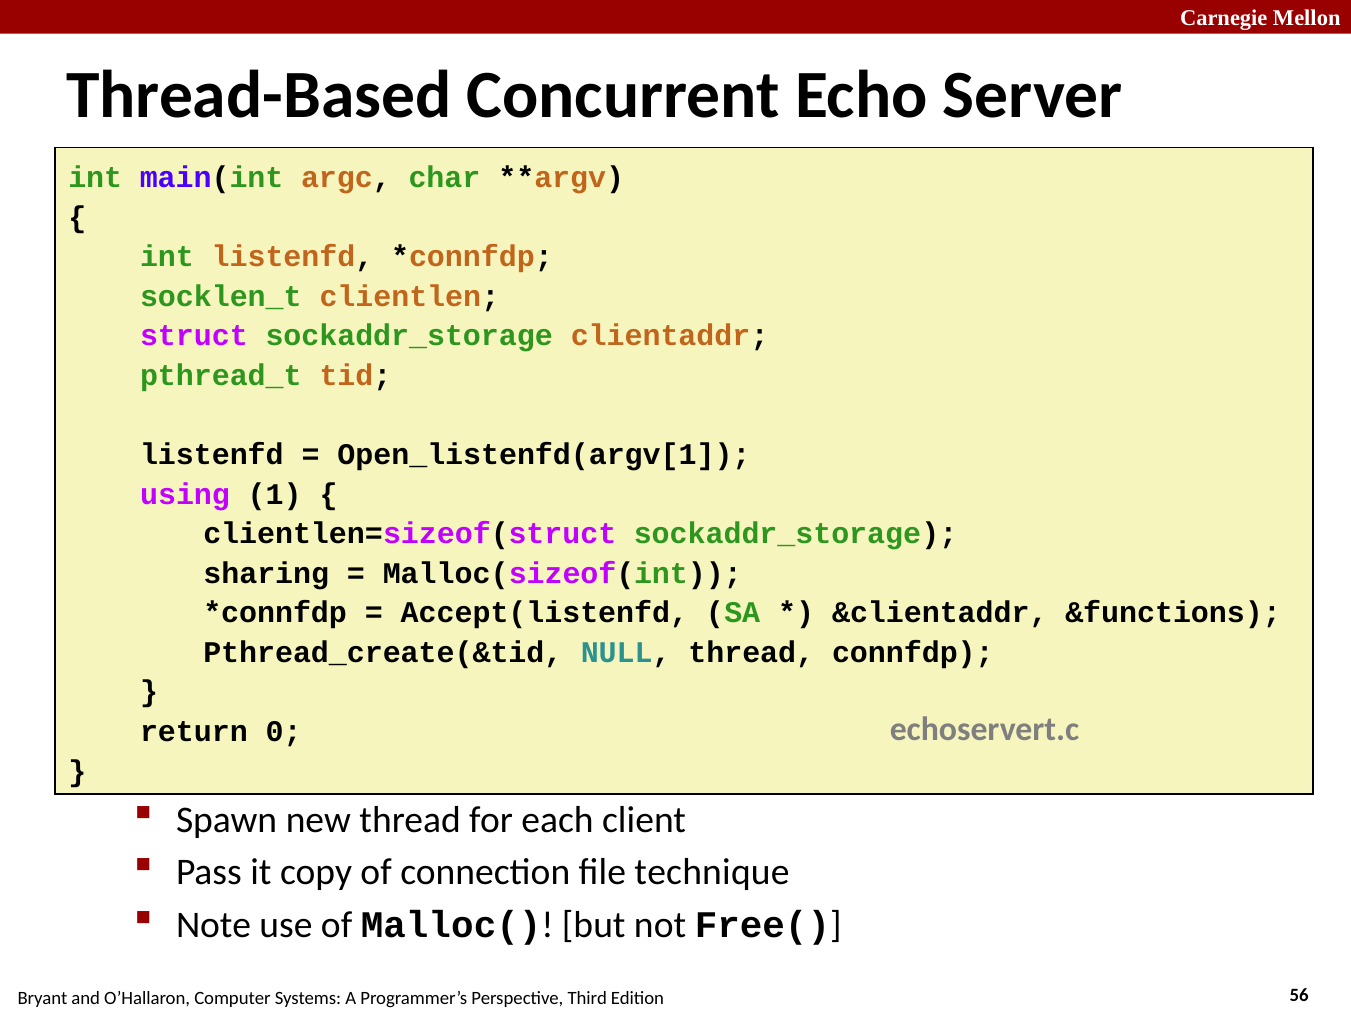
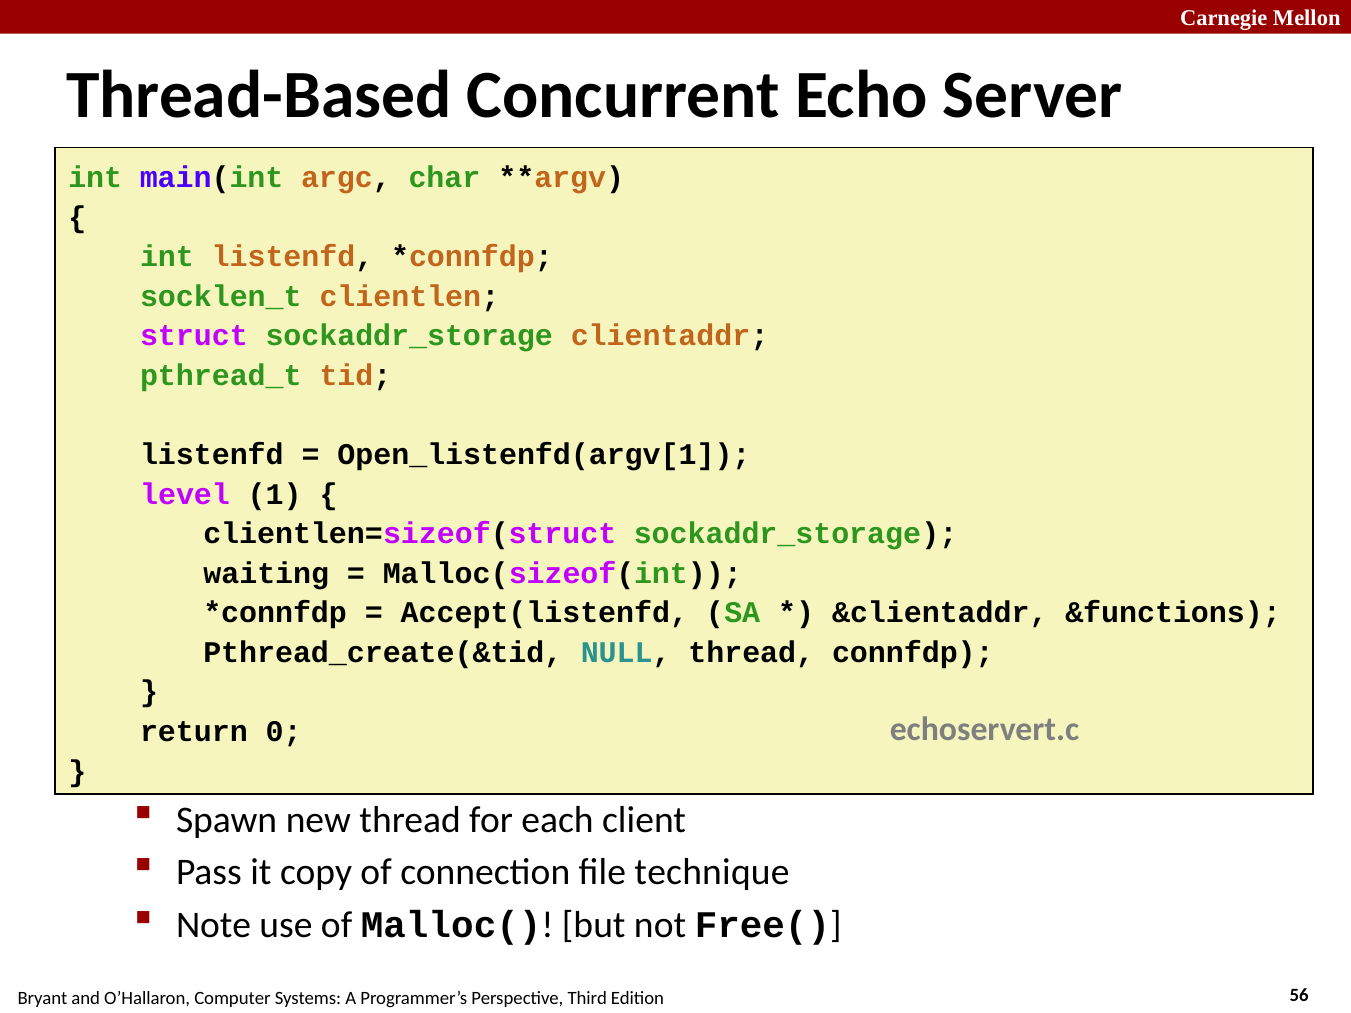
using: using -> level (185, 494)
sharing: sharing -> waiting (266, 574)
